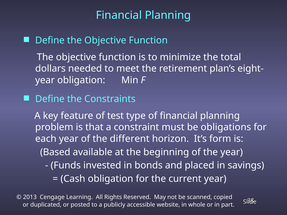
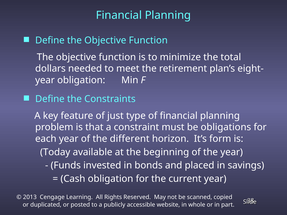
test: test -> just (115, 116)
Based: Based -> Today (55, 152)
